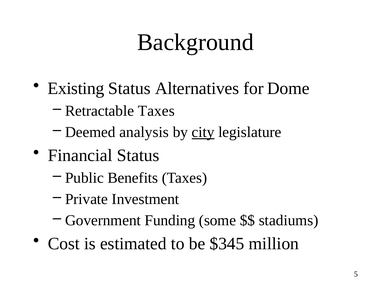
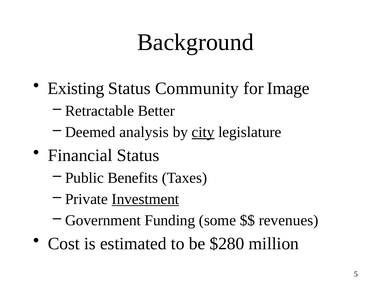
Alternatives: Alternatives -> Community (197, 89)
Dome: Dome -> Image (288, 89)
Retractable Taxes: Taxes -> Better (156, 111)
Investment underline: none -> present (145, 199)
stadiums: stadiums -> revenues (289, 221)
$345: $345 -> $280 (227, 244)
